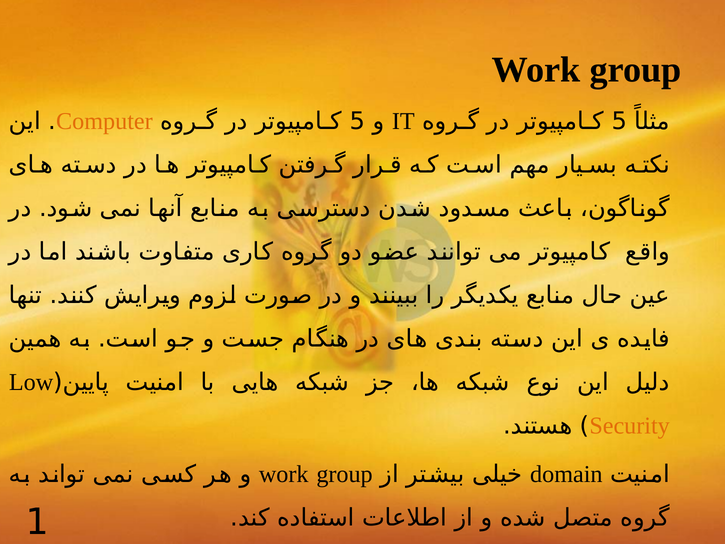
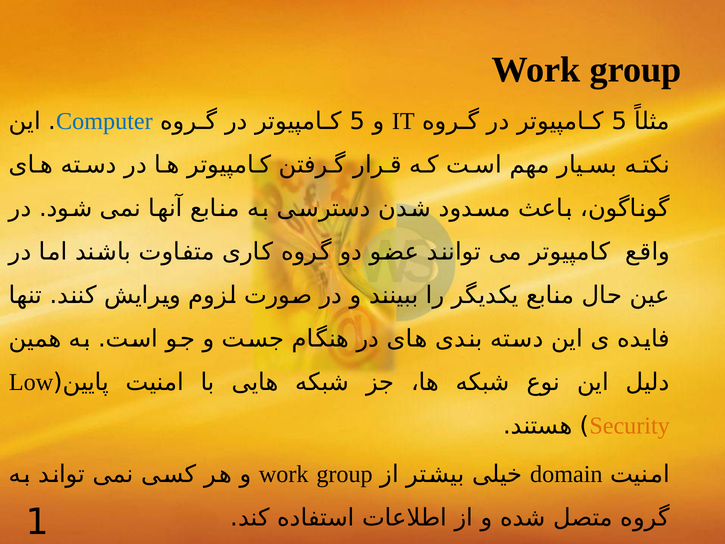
Computer colour: orange -> blue (104, 121)
